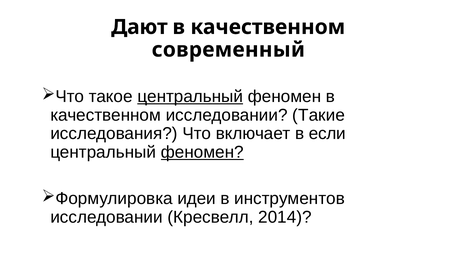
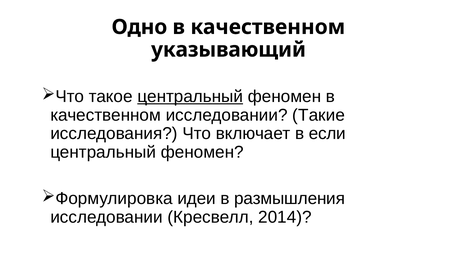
Дают: Дают -> Одно (139, 27)
современный: современный -> указывающий (229, 50)
феномен underline: present -> none (202, 152)
инструментов: инструментов -> размышления (290, 199)
